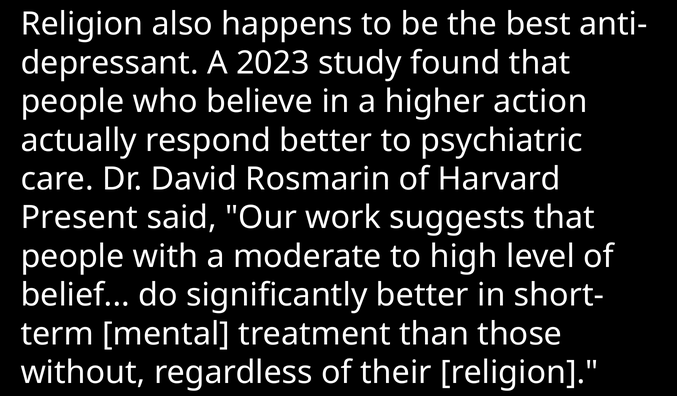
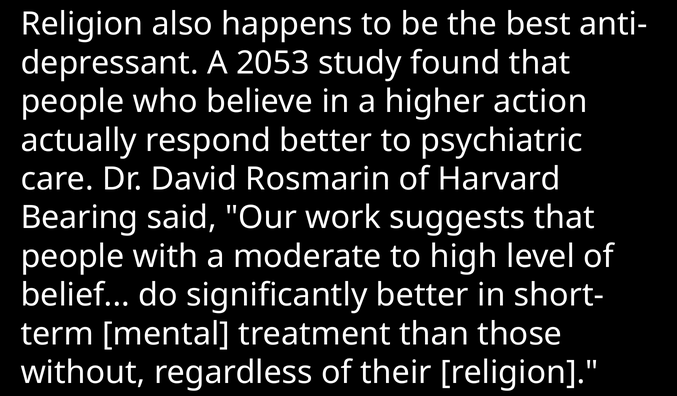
2023: 2023 -> 2053 (273, 63)
Present: Present -> Bearing (79, 218)
